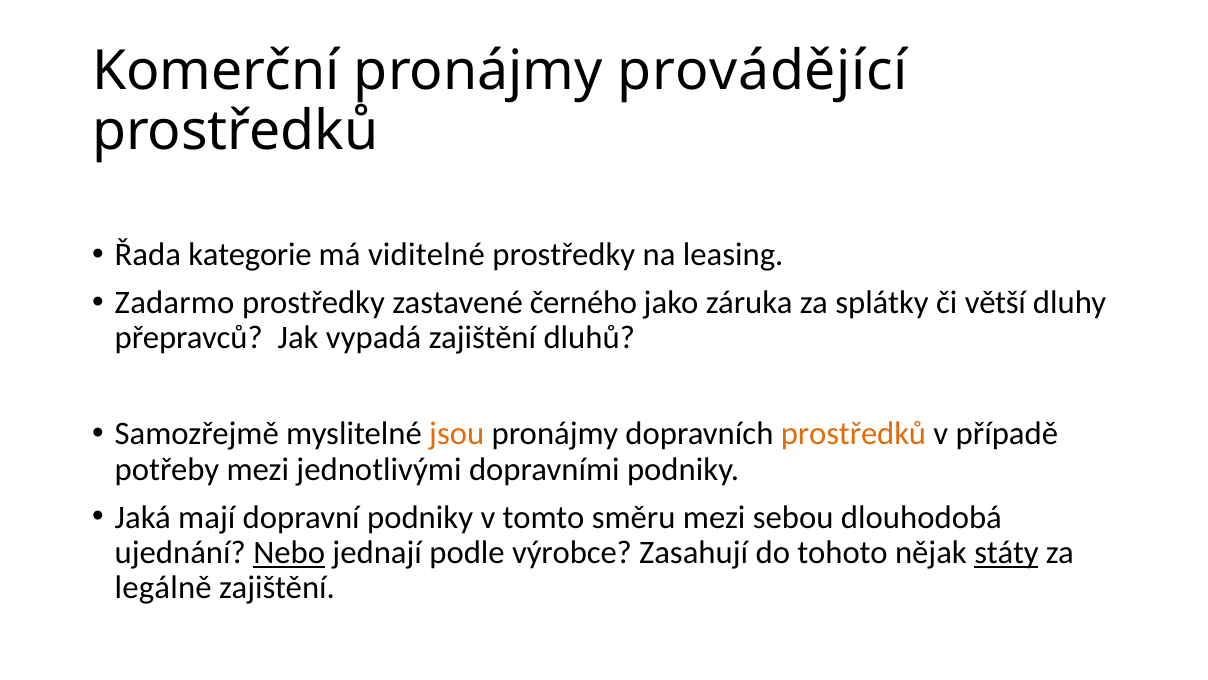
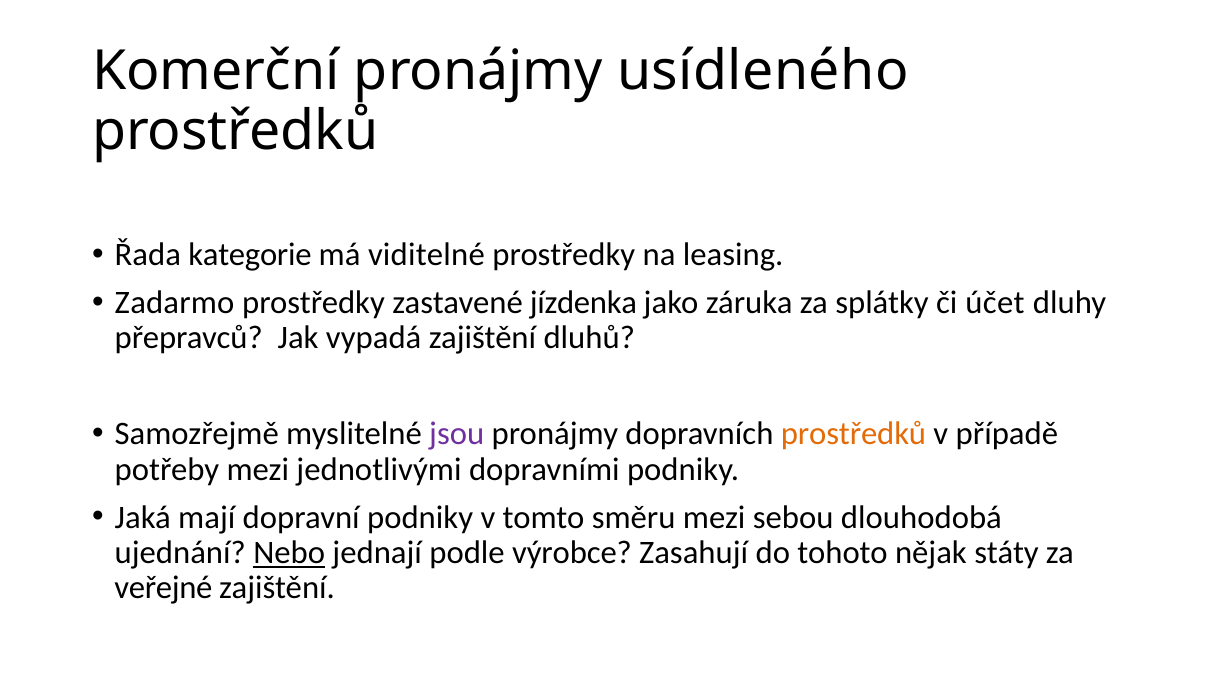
provádějící: provádějící -> usídleného (763, 72)
černého: černého -> jízdenka (583, 303)
větší: větší -> účet (995, 303)
jsou colour: orange -> purple (457, 434)
státy underline: present -> none (1006, 552)
legálně: legálně -> veřejné (163, 588)
